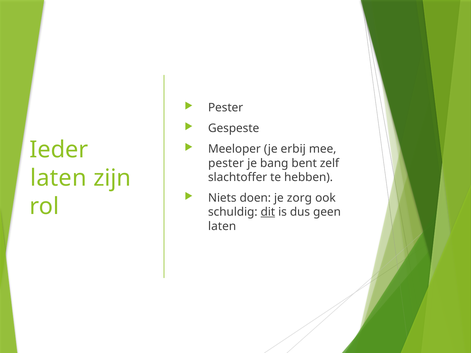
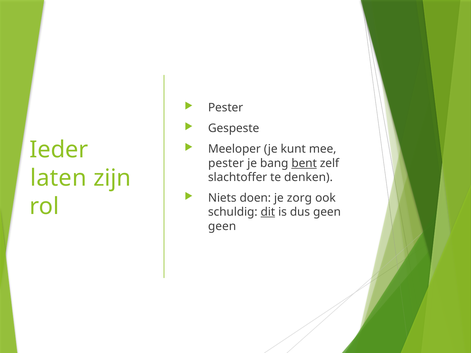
erbij: erbij -> kunt (293, 149)
bent underline: none -> present (304, 163)
hebben: hebben -> denken (308, 177)
laten: laten -> geen (222, 226)
